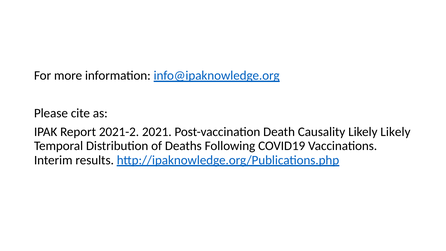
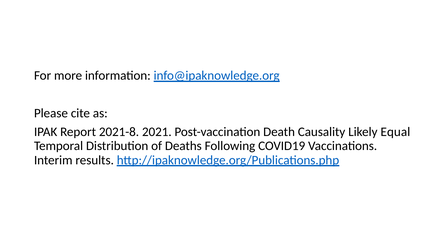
2021-2: 2021-2 -> 2021-8 (119, 132)
Likely Likely: Likely -> Equal (395, 132)
